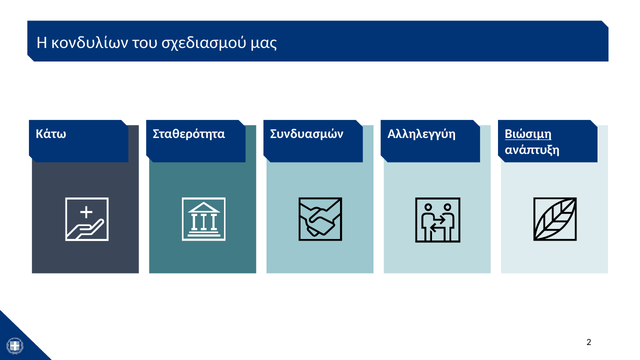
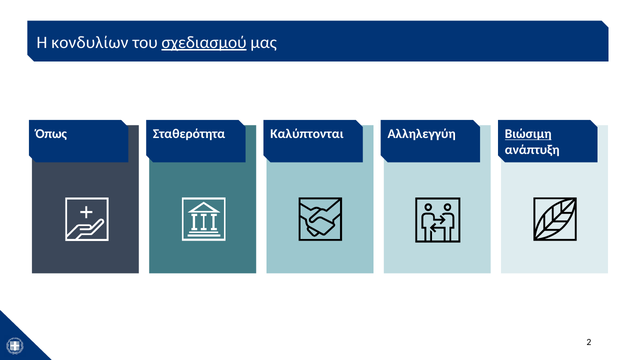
σχεδιασμού underline: none -> present (204, 42)
Κάτω: Κάτω -> Όπως (51, 134)
Συνδυασμών: Συνδυασμών -> Καλύπτονται (307, 134)
